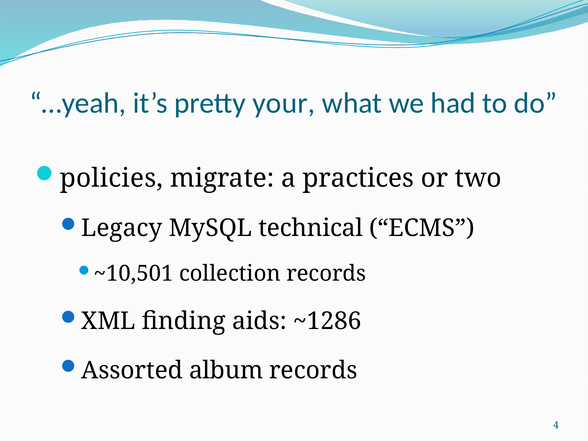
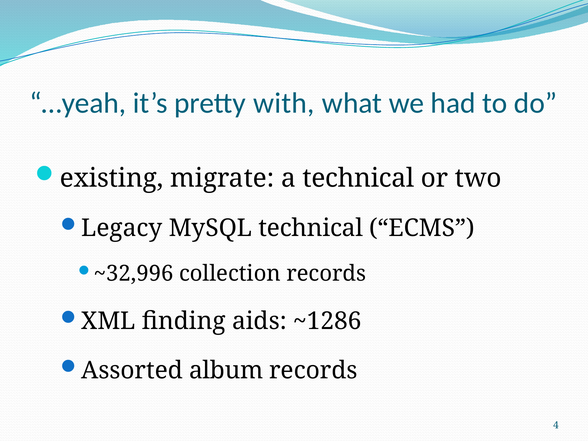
your: your -> with (284, 103)
policies: policies -> existing (112, 178)
a practices: practices -> technical (358, 178)
~10,501: ~10,501 -> ~32,996 (134, 274)
